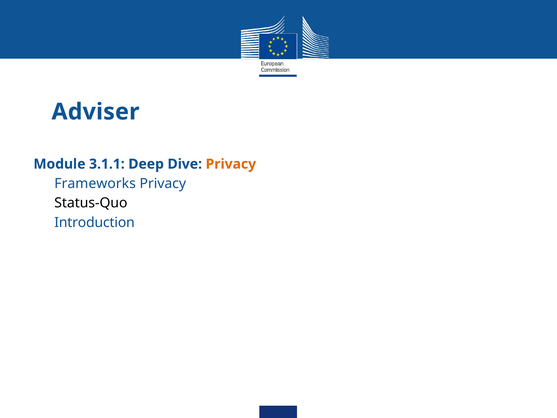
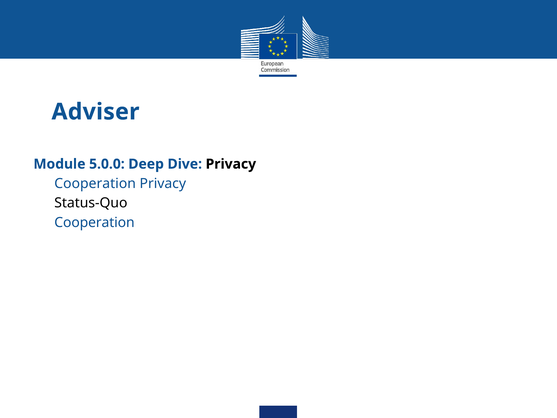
3.1.1: 3.1.1 -> 5.0.0 (107, 164)
Privacy colour: orange -> black (231, 164)
Frameworks: Frameworks -> Cooperation (95, 183)
Introduction: Introduction -> Cooperation (94, 222)
